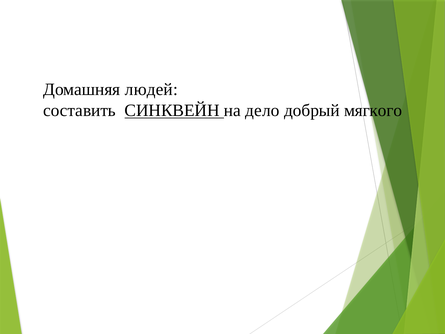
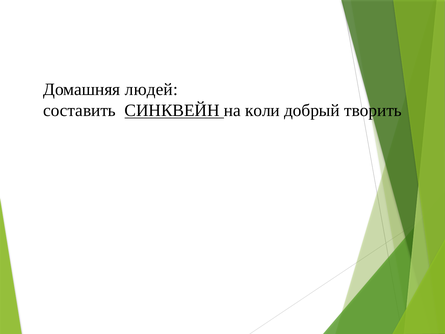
дело: дело -> коли (262, 110)
мягкого: мягкого -> творить (373, 110)
